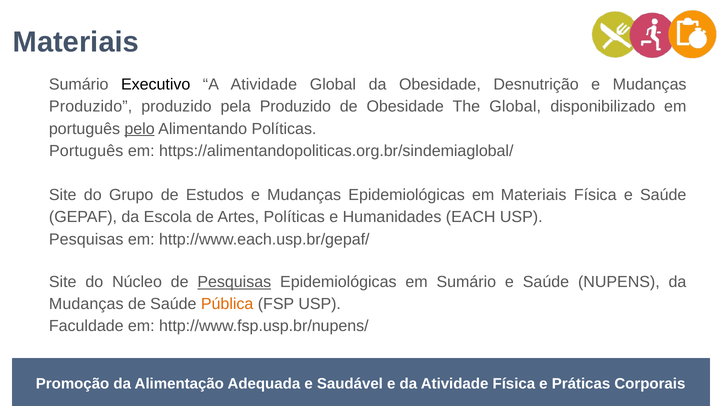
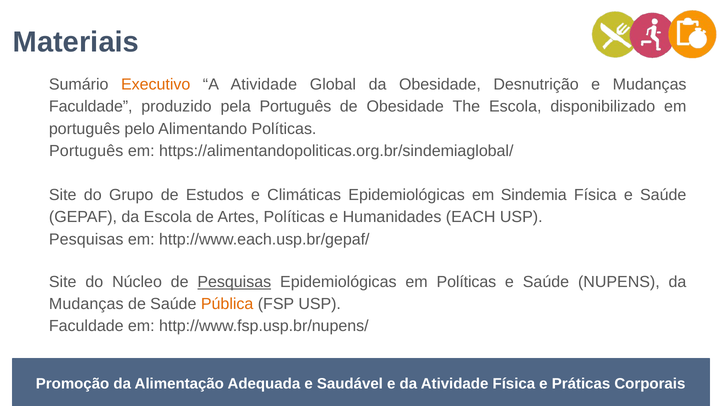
Executivo colour: black -> orange (156, 85)
Produzido: Produzido -> Faculdade (91, 107)
pela Produzido: Produzido -> Português (295, 107)
The Global: Global -> Escola (515, 107)
pelo underline: present -> none (140, 129)
Estudos e Mudanças: Mudanças -> Climáticas (304, 195)
em Materiais: Materiais -> Sindemia (534, 195)
em Sumário: Sumário -> Políticas (466, 282)
